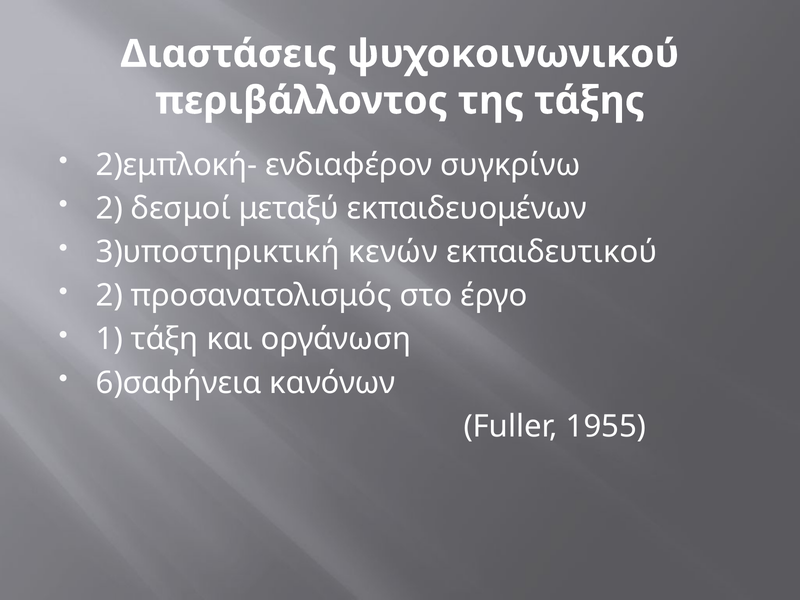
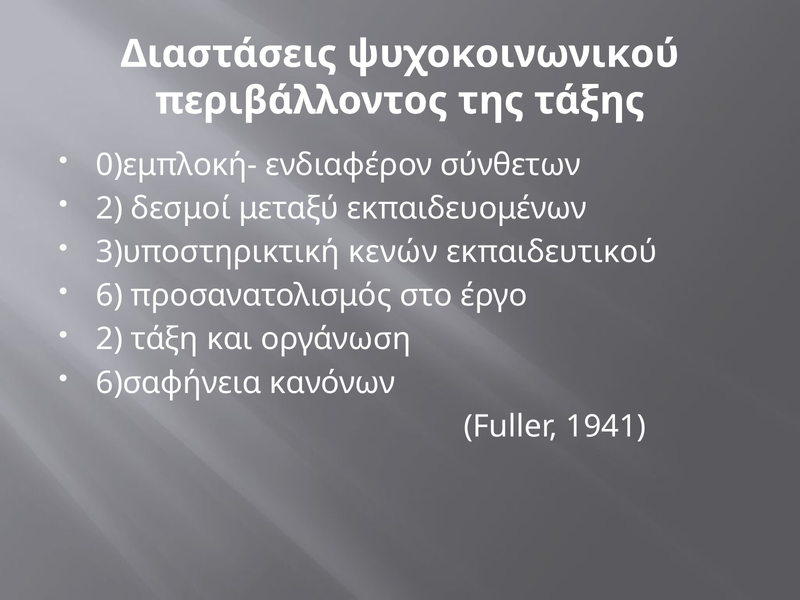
2)εμπλοκή-: 2)εμπλοκή- -> 0)εμπλοκή- (177, 165)
συγκρίνω: συγκρίνω -> σύνθετων (511, 165)
2: 2 -> 6 (109, 296)
1: 1 -> 2 (109, 339)
1955: 1955 -> 1941 (606, 426)
